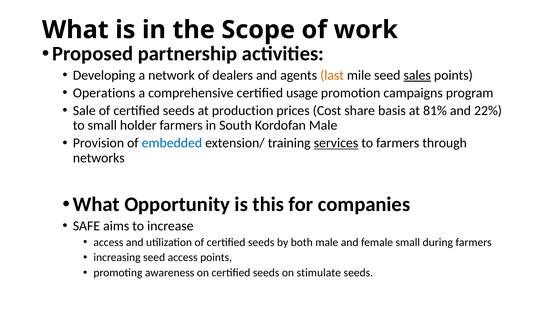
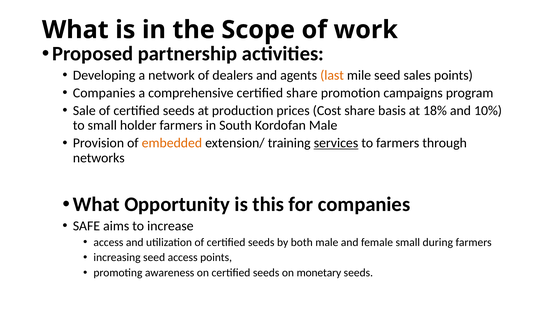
sales underline: present -> none (417, 75)
Operations: Operations -> Companies (104, 93)
certified usage: usage -> share (302, 93)
81%: 81% -> 18% (435, 111)
22%: 22% -> 10% (488, 111)
embedded colour: blue -> orange (172, 143)
stimulate: stimulate -> monetary (319, 273)
